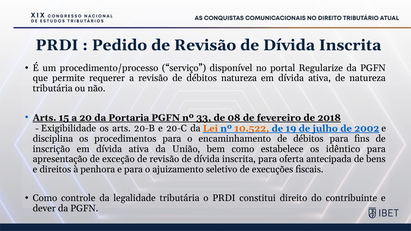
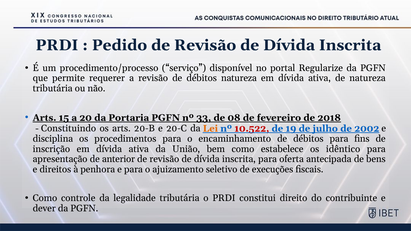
Exigibilidade: Exigibilidade -> Constituindo (69, 129)
10.522 colour: orange -> red (252, 129)
exceção: exceção -> anterior (119, 159)
